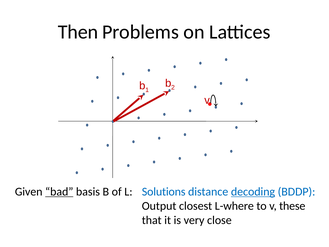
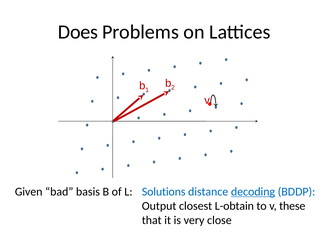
Then: Then -> Does (78, 32)
bad underline: present -> none (59, 191)
L-where: L-where -> L-obtain (234, 206)
